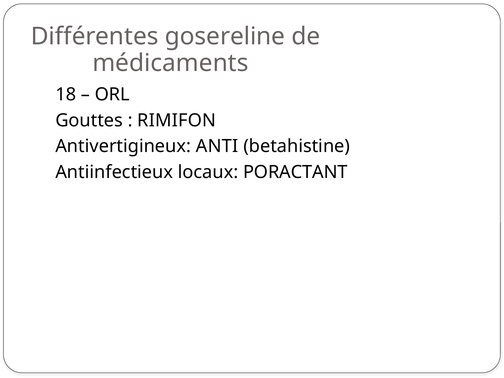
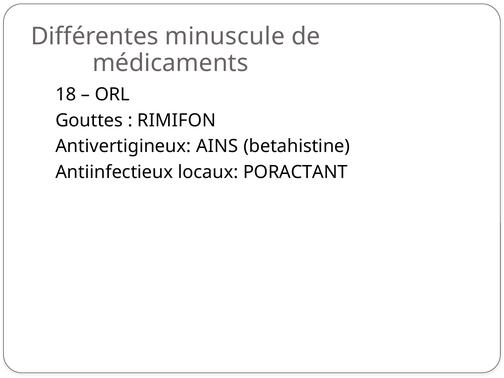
gosereline: gosereline -> minuscule (225, 37)
ANTI: ANTI -> AINS (217, 146)
